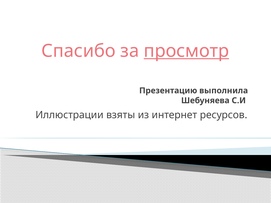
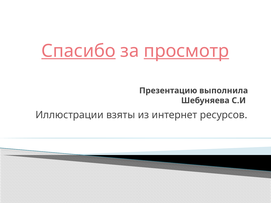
Спасибо underline: none -> present (78, 51)
